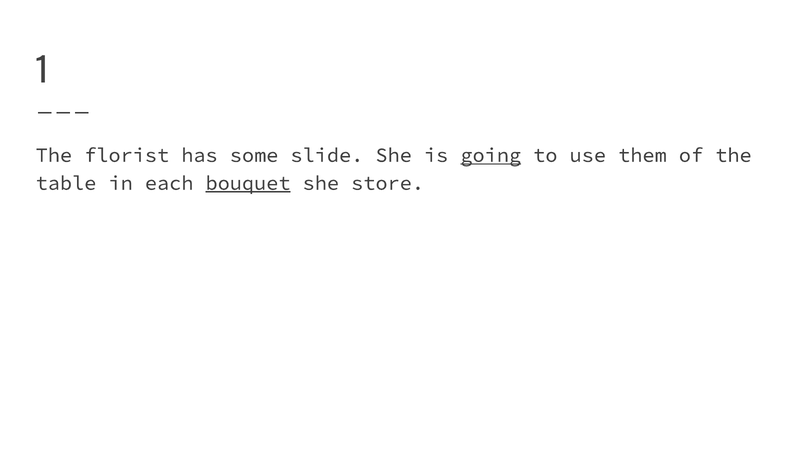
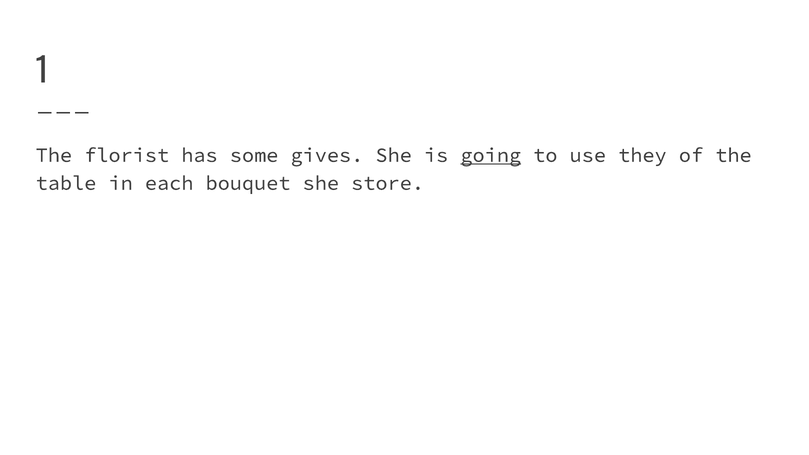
slide: slide -> gives (327, 155)
them: them -> they (642, 155)
bouquet underline: present -> none (248, 183)
